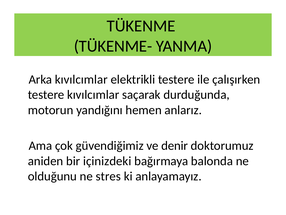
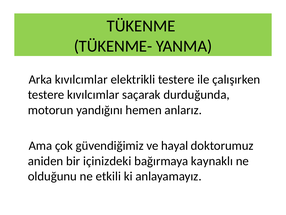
denir: denir -> hayal (175, 145)
balonda: balonda -> kaynaklı (212, 161)
stres: stres -> etkili (108, 176)
